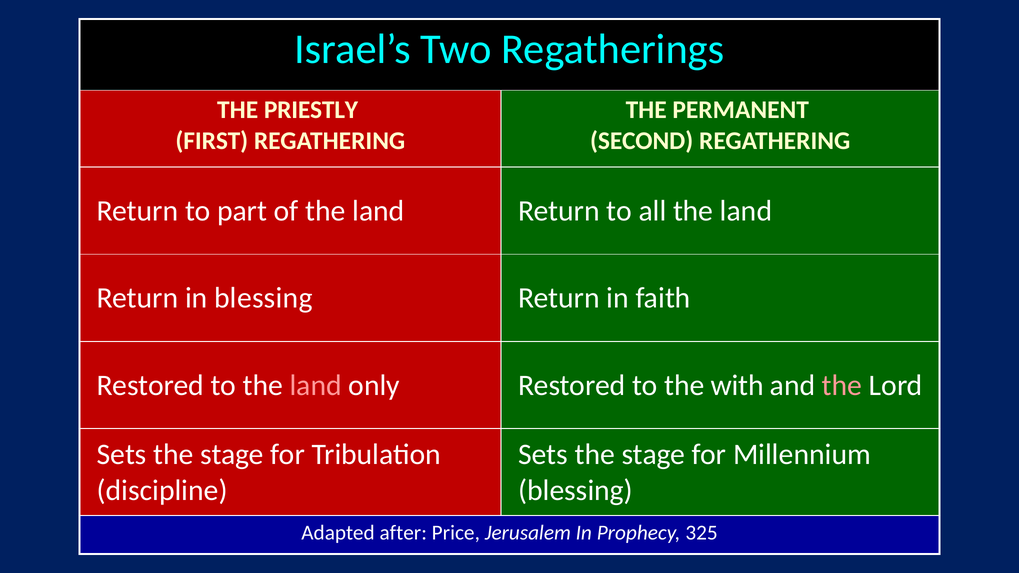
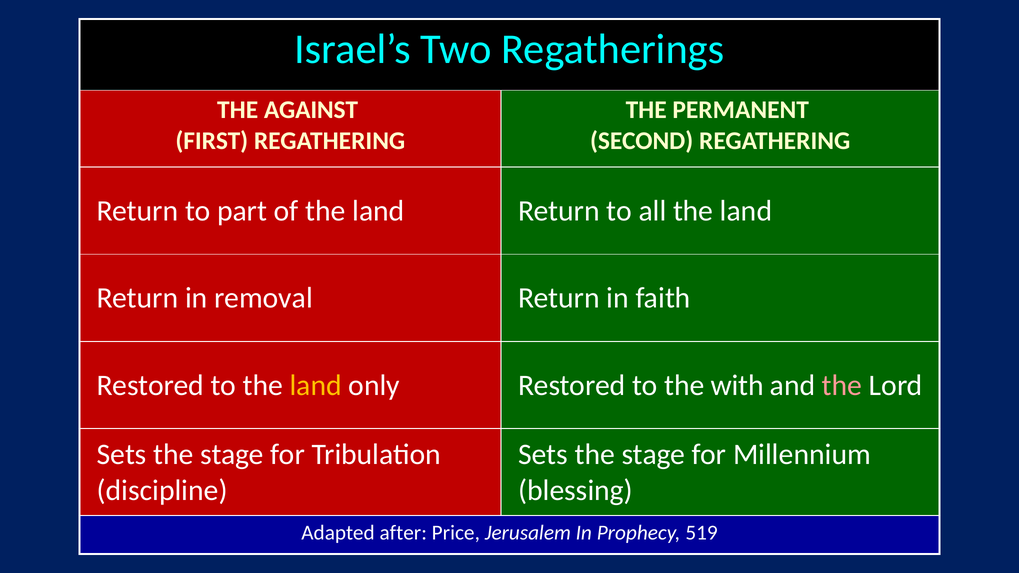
PRIESTLY: PRIESTLY -> AGAINST (311, 110)
in blessing: blessing -> removal (263, 298)
land colour: pink -> yellow (316, 385)
325: 325 -> 519 (702, 533)
